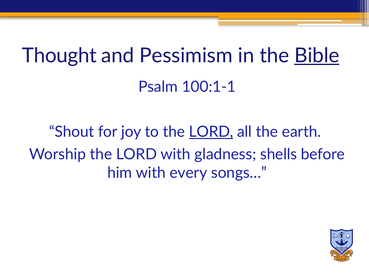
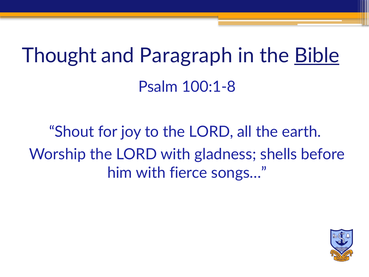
Pessimism: Pessimism -> Paragraph (186, 56)
100:1-1: 100:1-1 -> 100:1-8 (209, 87)
LORD underline: present -> none (211, 132)
every: every -> fierce (188, 173)
